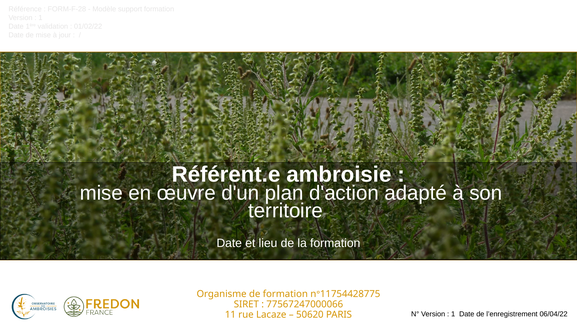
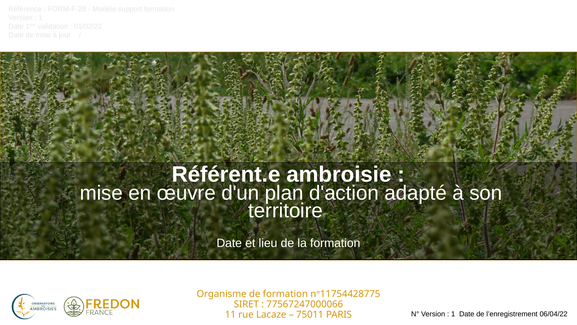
50620: 50620 -> 75011 (310, 314)
